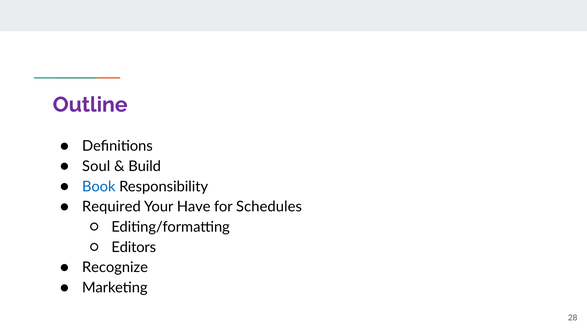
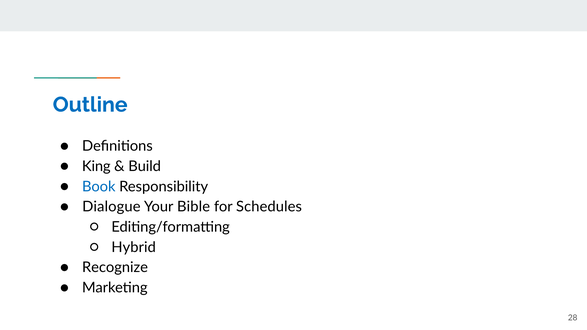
Outline colour: purple -> blue (90, 105)
Soul: Soul -> King (96, 166)
Required: Required -> Dialogue (111, 207)
Have: Have -> Bible (194, 207)
Editors: Editors -> Hybrid (134, 247)
